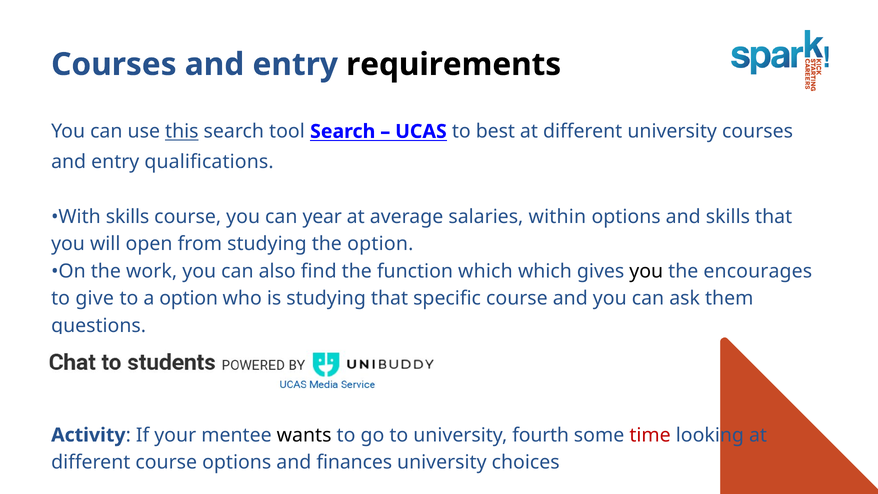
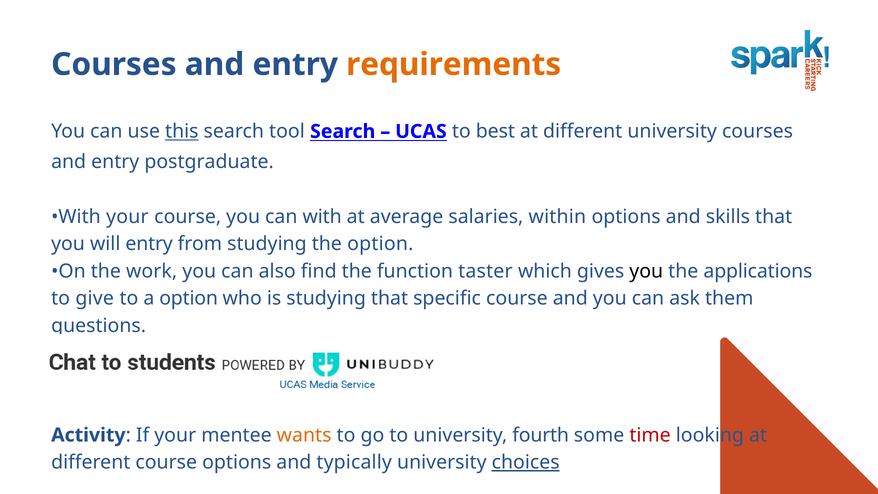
requirements colour: black -> orange (454, 64)
qualifications: qualifications -> postgraduate (209, 162)
With skills: skills -> your (127, 217)
can year: year -> with (322, 217)
will open: open -> entry (149, 244)
function which: which -> taster (485, 271)
encourages: encourages -> applications (758, 271)
wants colour: black -> orange (304, 435)
finances: finances -> typically (354, 462)
choices underline: none -> present (526, 462)
